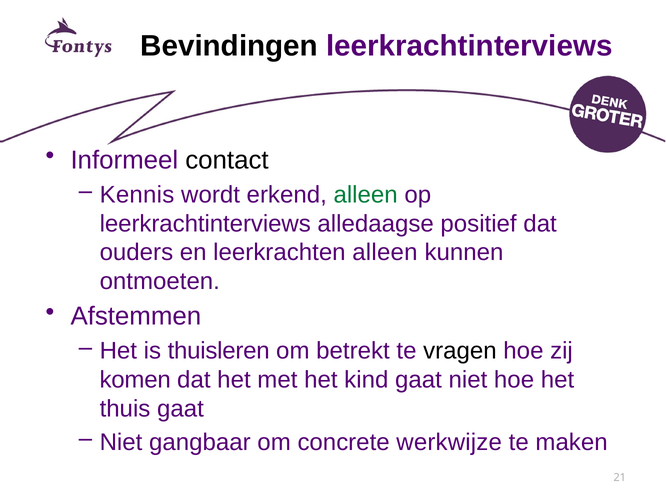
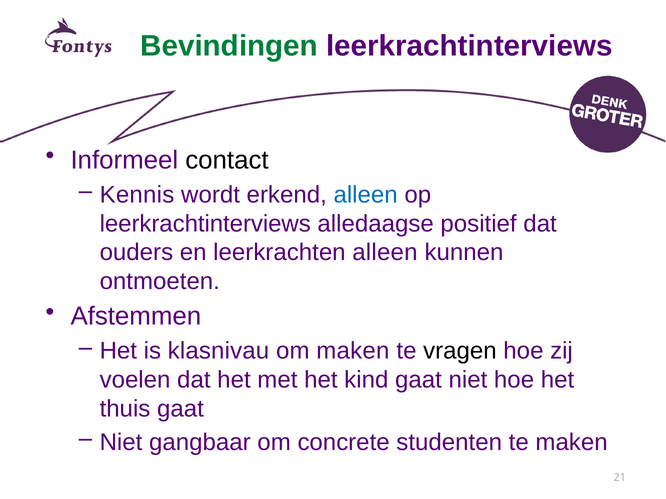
Bevindingen colour: black -> green (229, 46)
alleen colour: green -> blue (366, 195)
thuisleren: thuisleren -> klasnivau (218, 351)
om betrekt: betrekt -> maken (353, 351)
komen: komen -> voelen (135, 380)
werkwijze: werkwijze -> studenten (449, 443)
